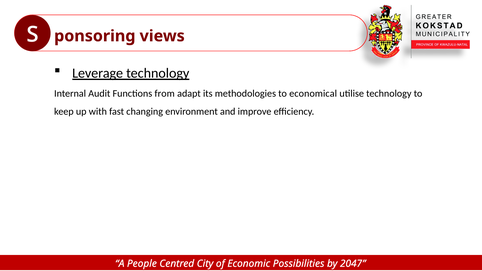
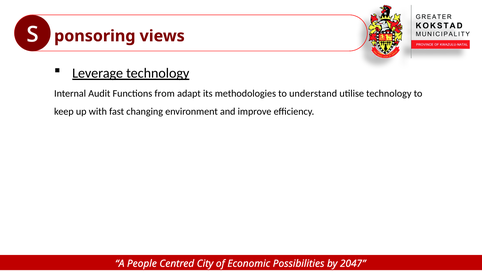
economical: economical -> understand (313, 93)
